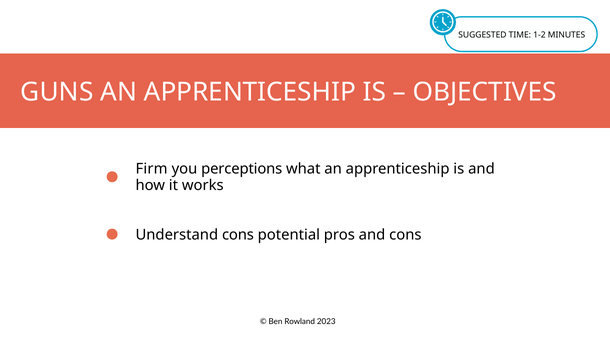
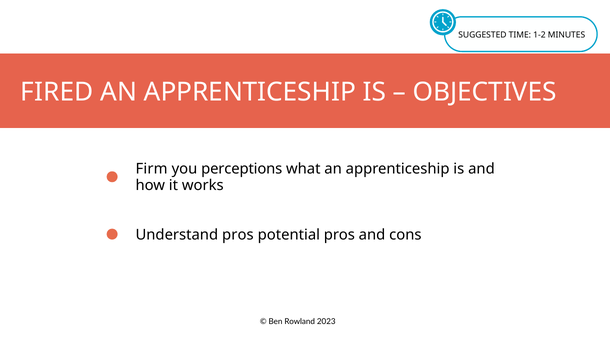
GUNS: GUNS -> FIRED (57, 92)
Understand cons: cons -> pros (238, 235)
